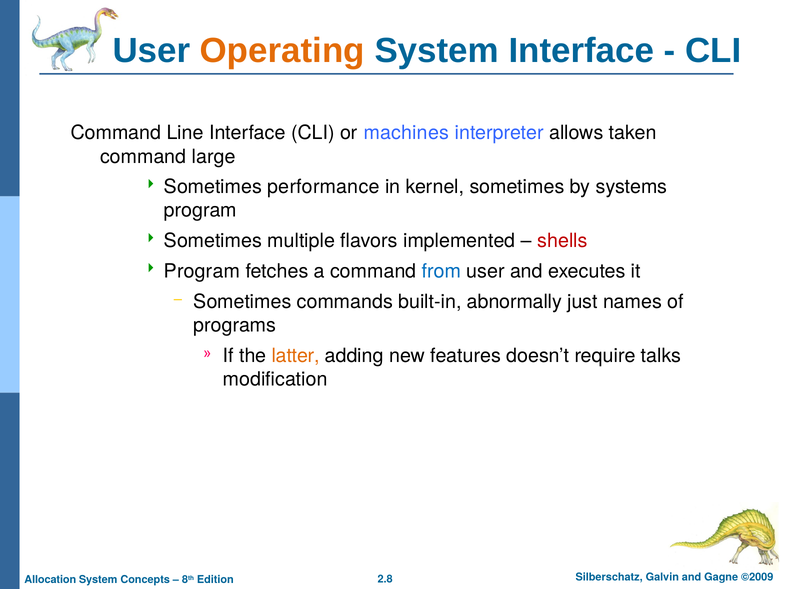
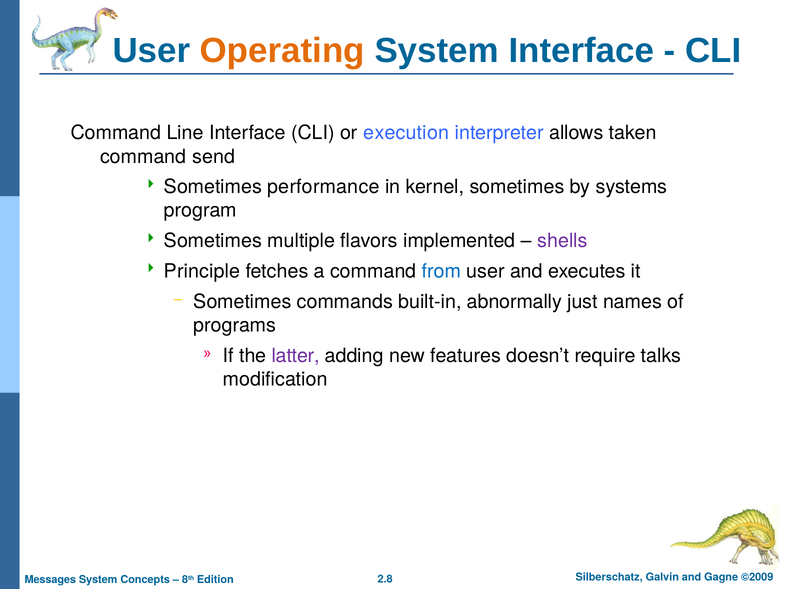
machines: machines -> execution (406, 133)
large: large -> send (214, 157)
shells colour: red -> purple (562, 241)
Program: Program -> Principle (202, 272)
latter colour: orange -> purple (296, 356)
Allocation: Allocation -> Messages (50, 580)
